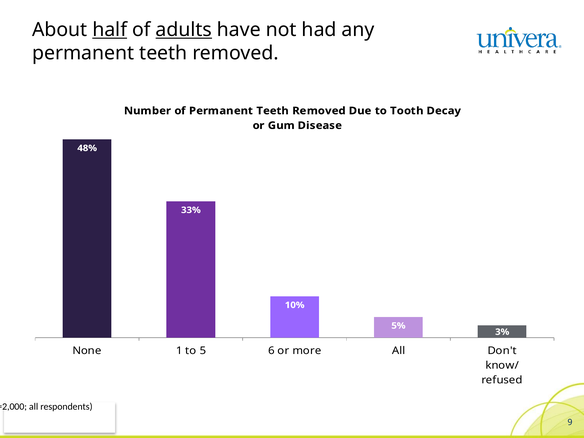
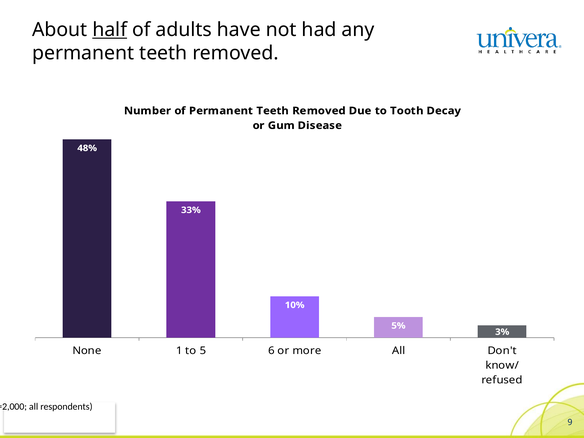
adults underline: present -> none (184, 30)
